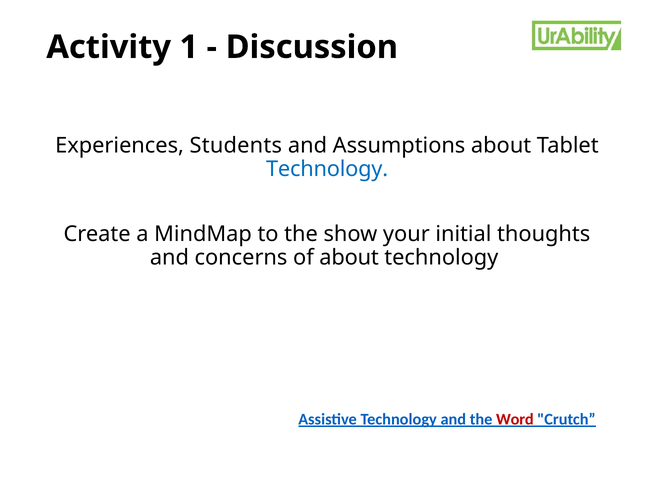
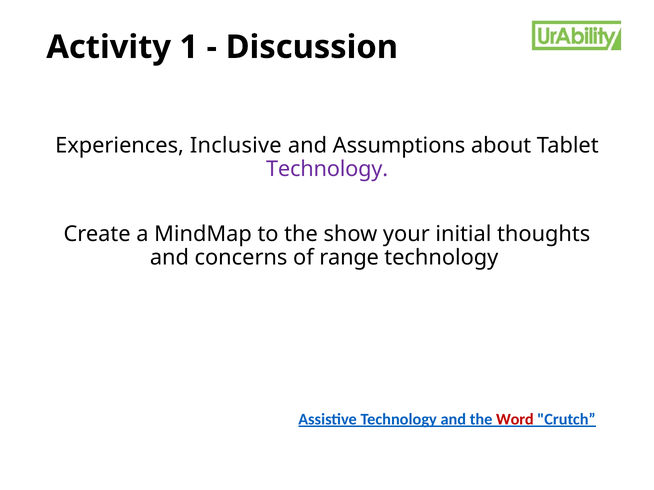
Students: Students -> Inclusive (236, 145)
Technology colour: blue -> purple (327, 169)
of about: about -> range (349, 258)
